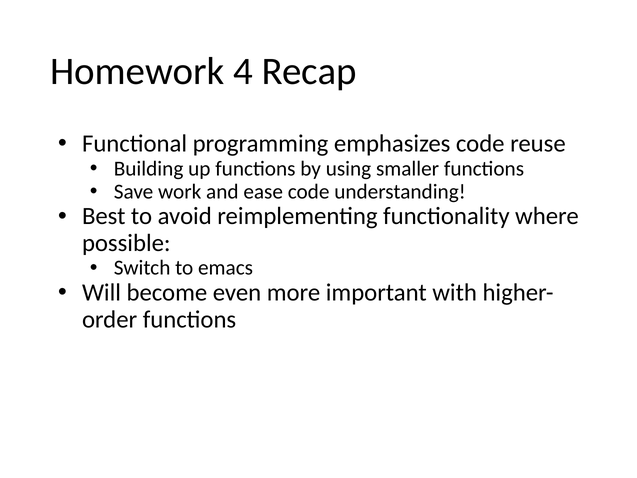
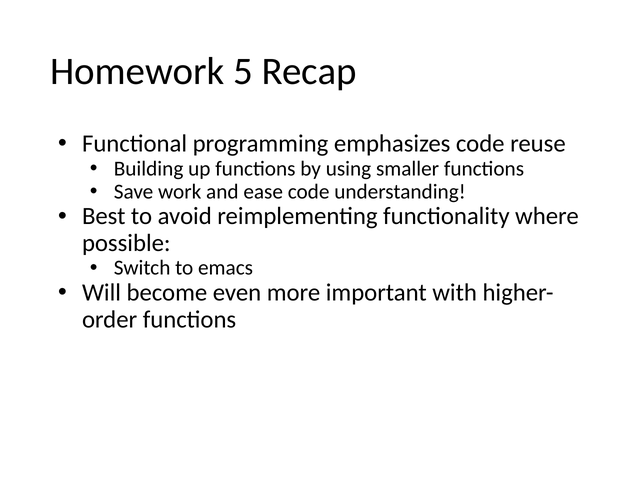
4: 4 -> 5 (243, 71)
